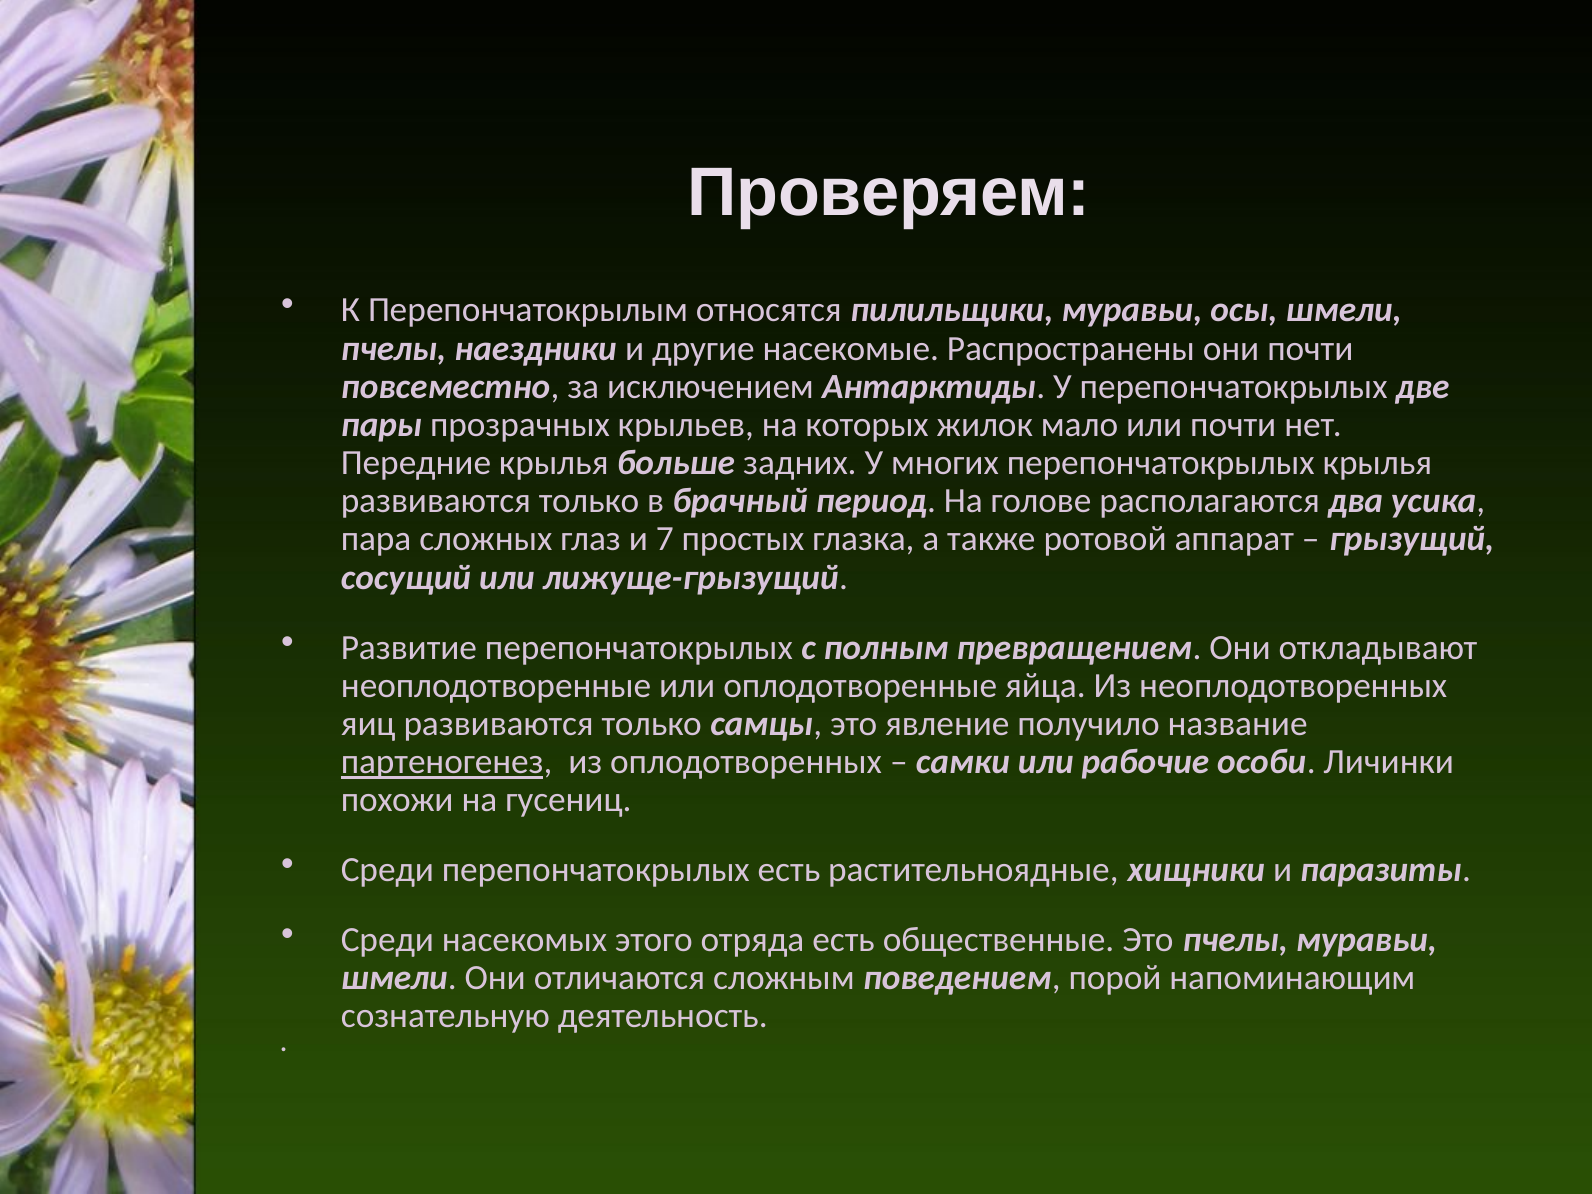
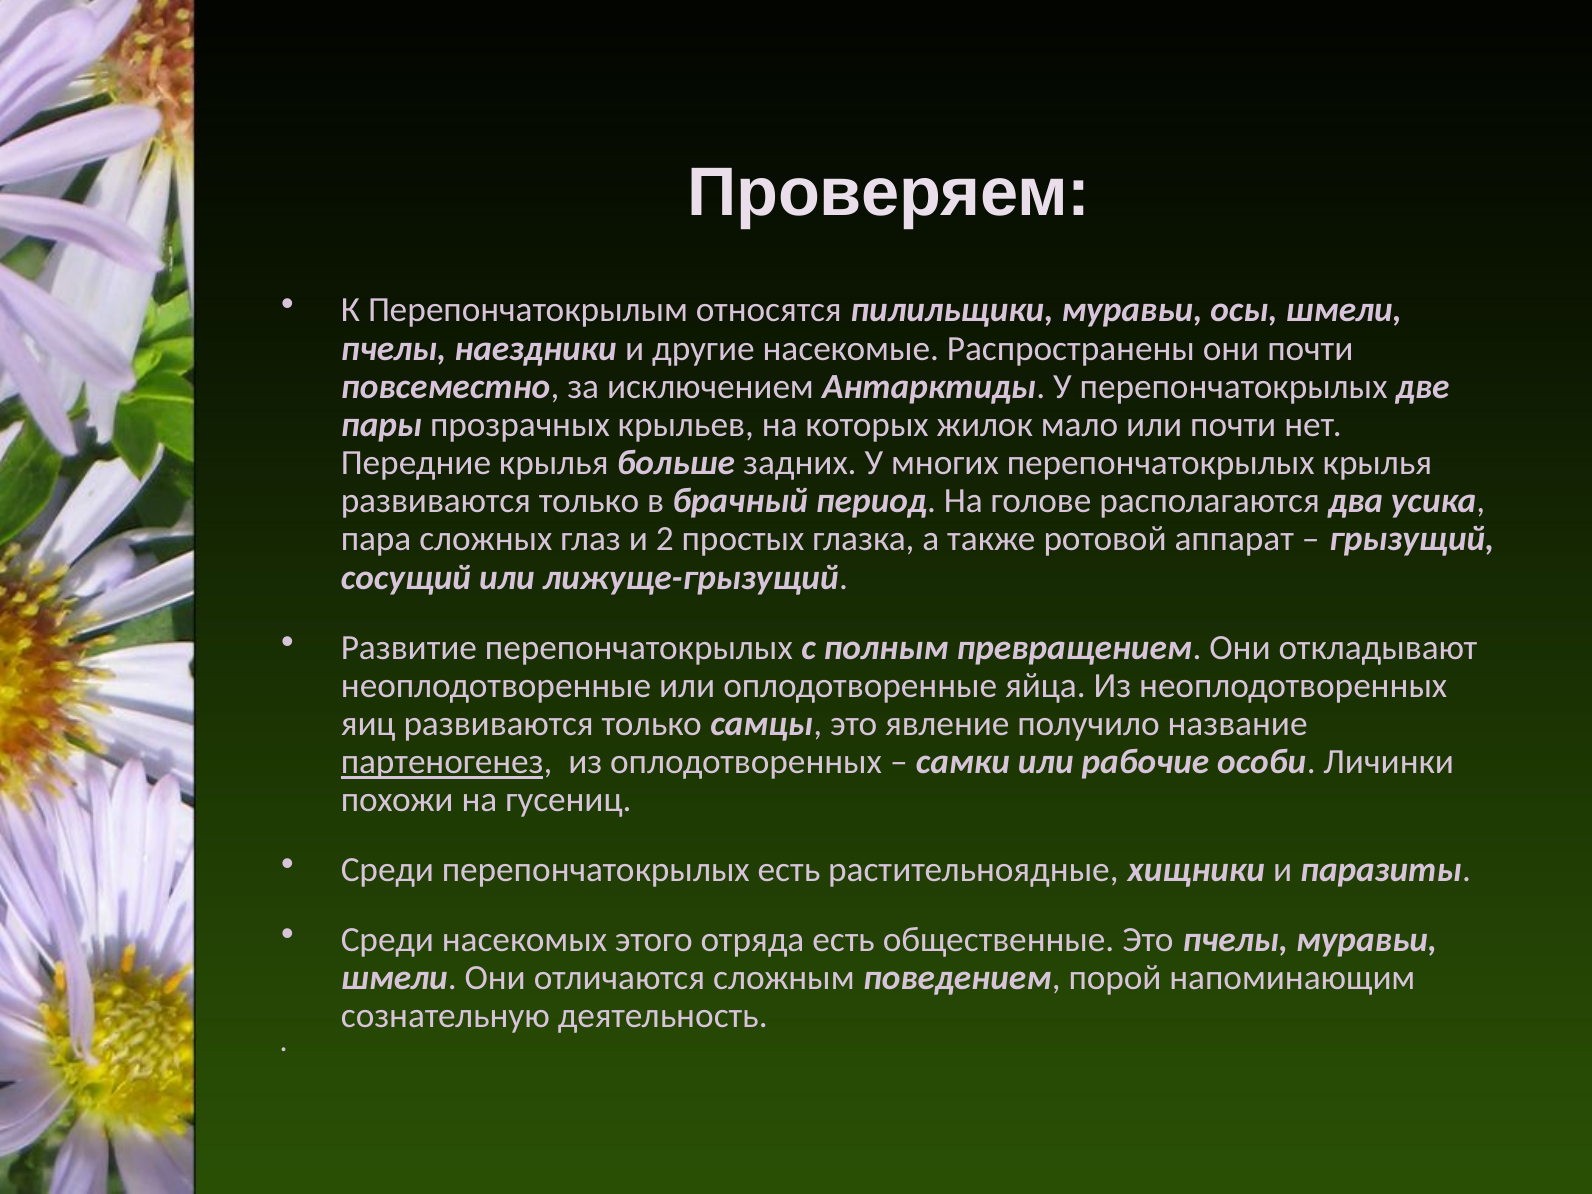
7: 7 -> 2 (665, 539)
